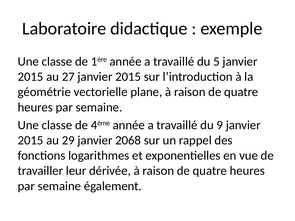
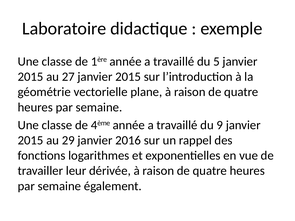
2068: 2068 -> 2016 (128, 140)
